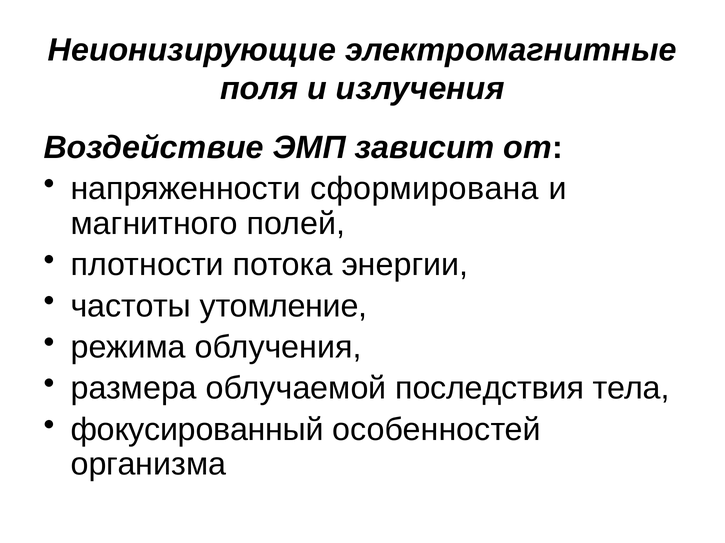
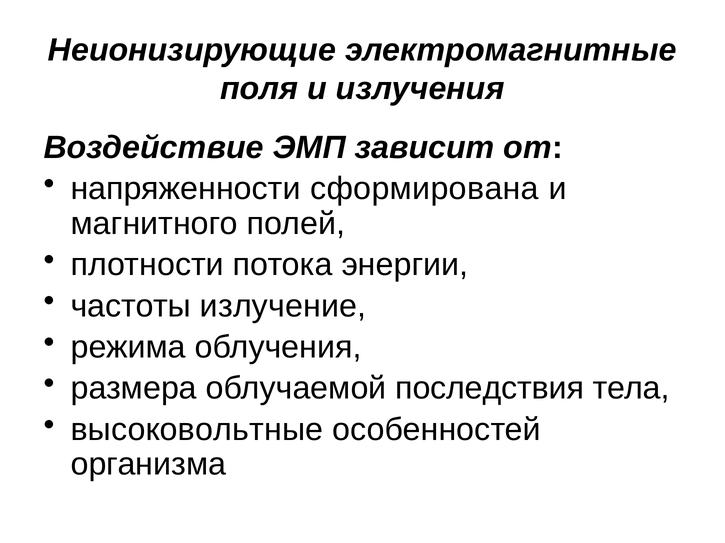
утомление: утомление -> излучение (283, 306)
фокусированный: фокусированный -> высоковольтные (197, 430)
